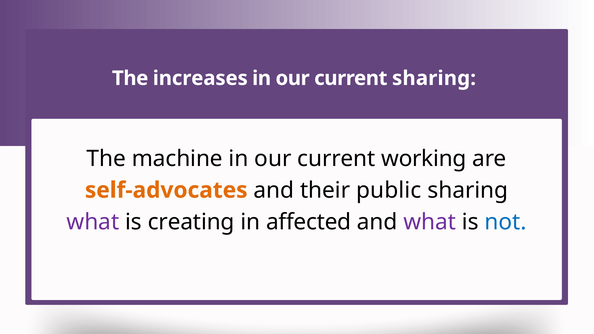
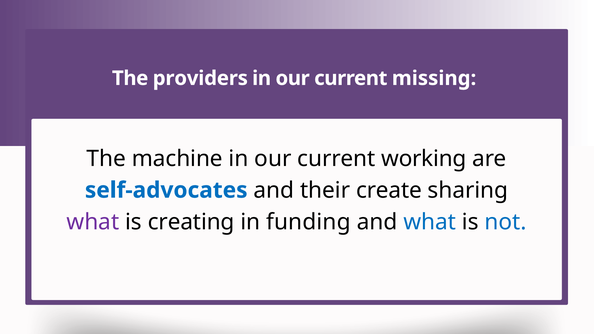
increases: increases -> providers (200, 78)
current sharing: sharing -> missing (434, 78)
self-advocates colour: orange -> blue (166, 190)
public: public -> create (389, 190)
affected: affected -> funding (308, 222)
what colour: purple -> blue (430, 222)
